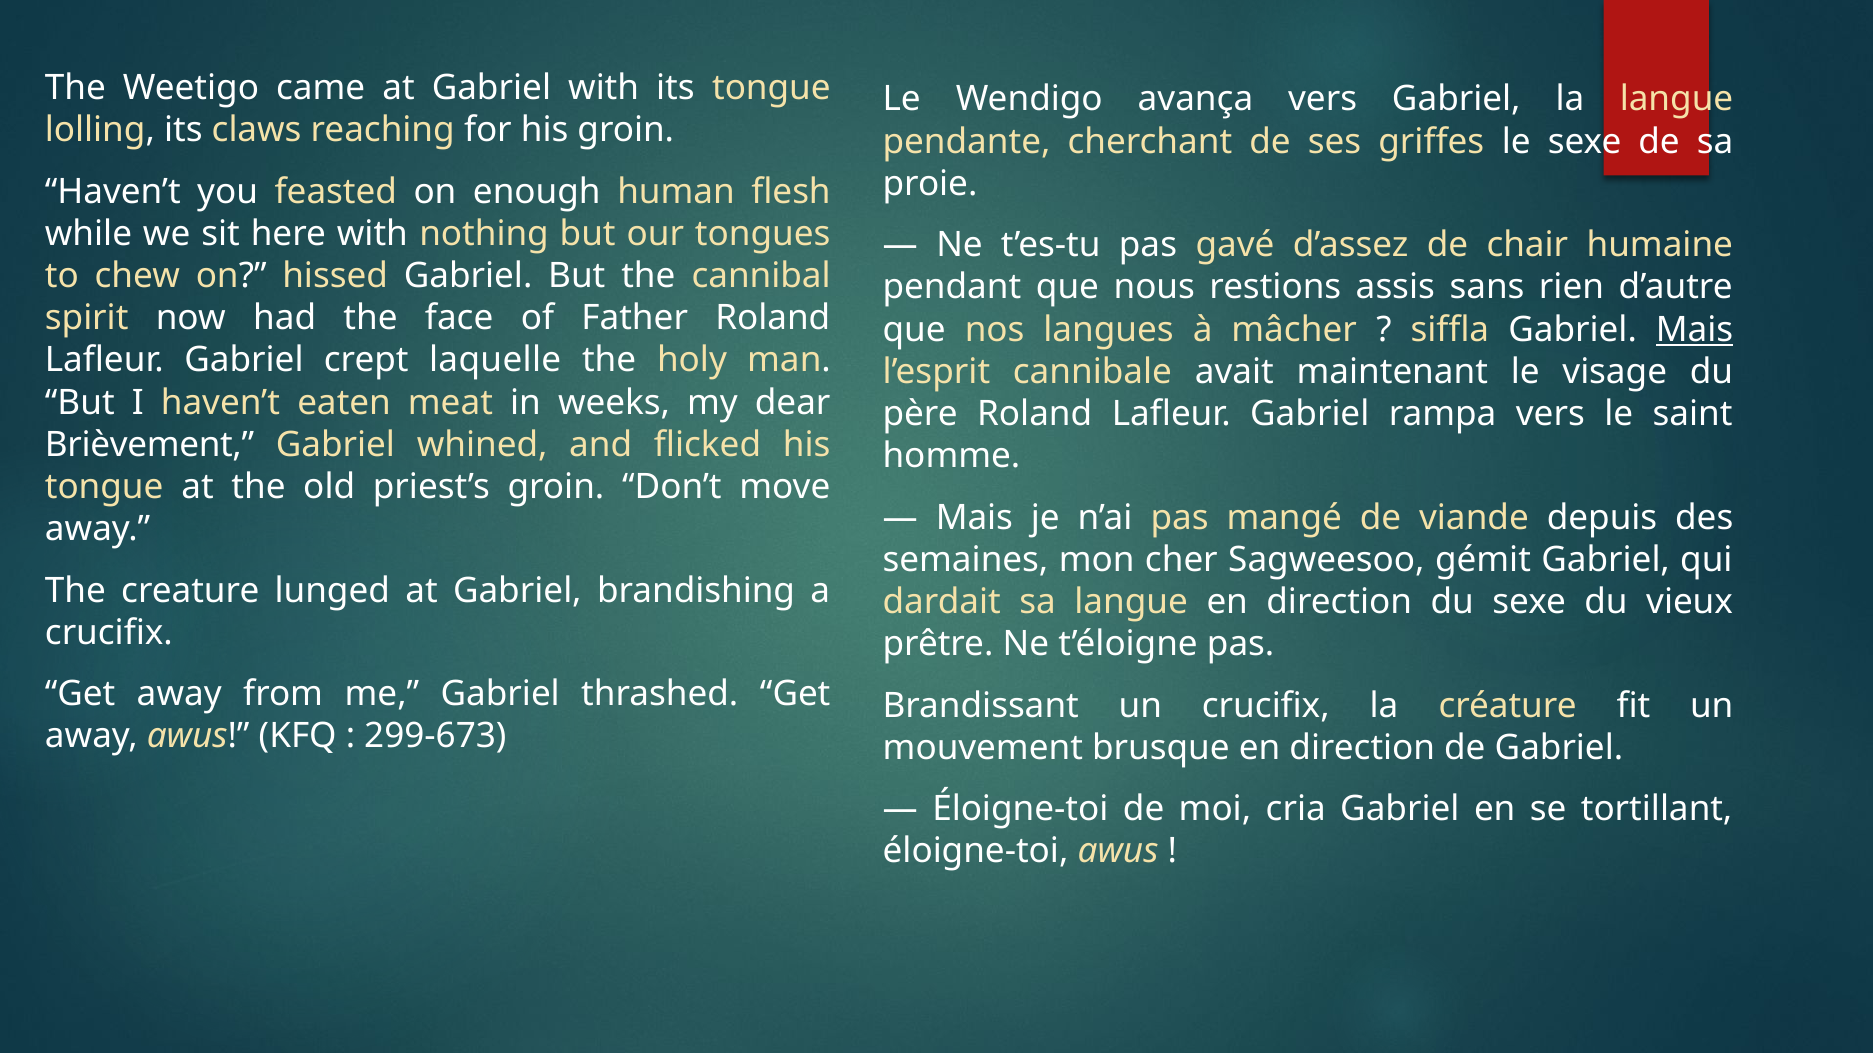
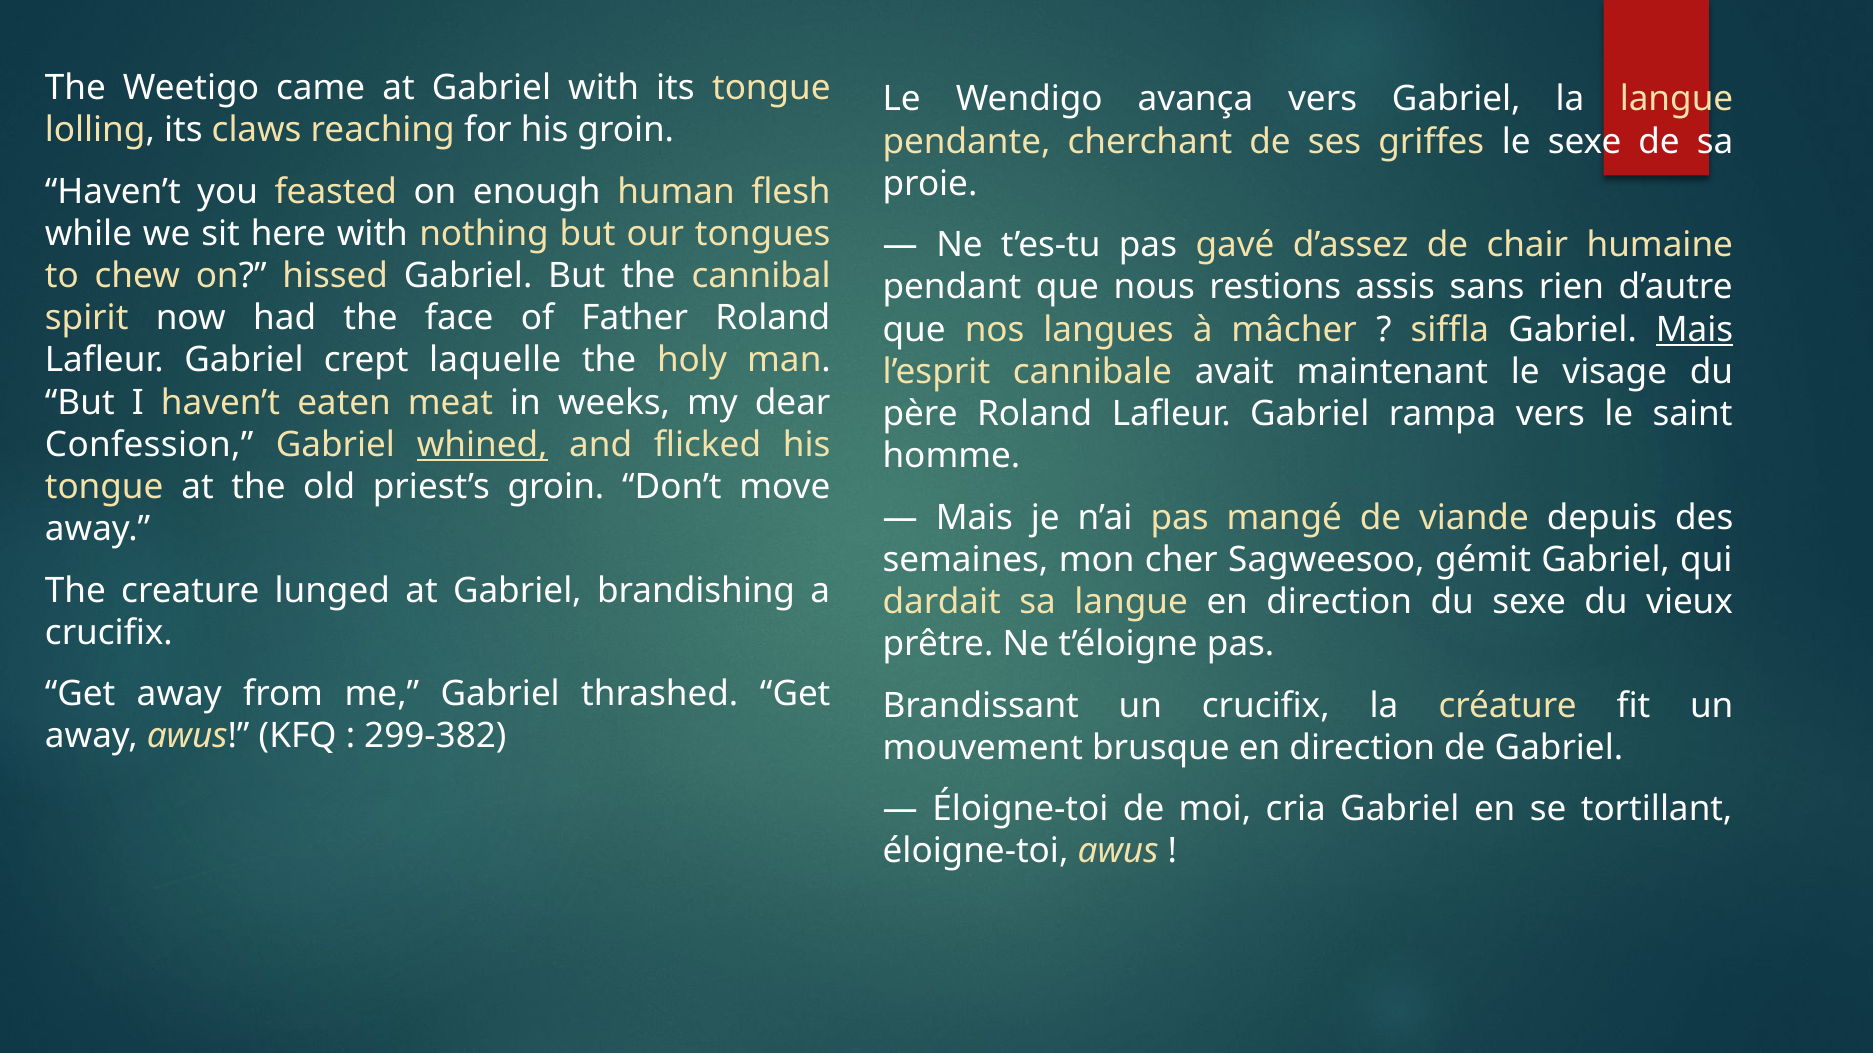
Brièvement: Brièvement -> Confession (149, 445)
whined underline: none -> present (482, 445)
299-673: 299-673 -> 299-382 (435, 737)
